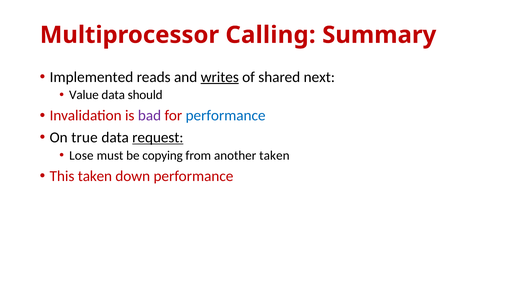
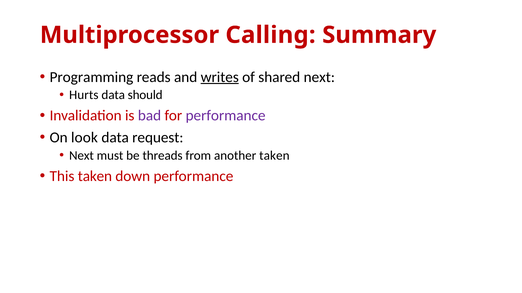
Implemented: Implemented -> Programming (91, 77)
Value: Value -> Hurts (84, 95)
performance colour: blue -> purple (226, 116)
true: true -> look (84, 138)
request underline: present -> none (158, 138)
Lose: Lose -> Next (81, 156)
copying: copying -> threads (163, 156)
